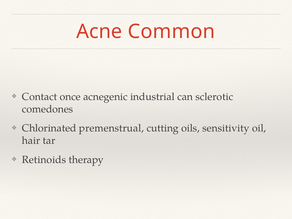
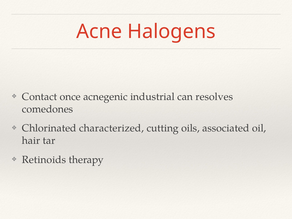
Common: Common -> Halogens (172, 32)
sclerotic: sclerotic -> resolves (214, 97)
premenstrual: premenstrual -> characterized (111, 128)
sensitivity: sensitivity -> associated (226, 128)
